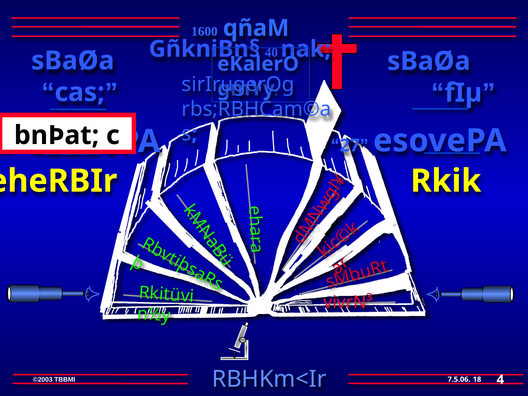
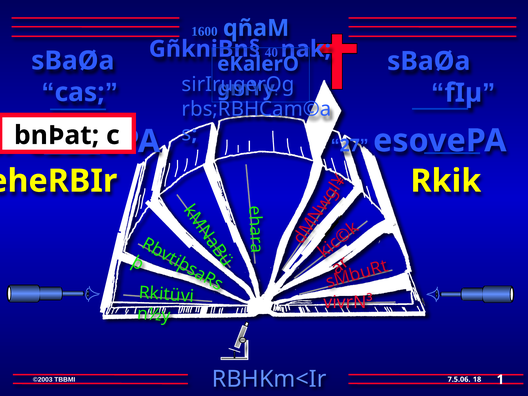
4: 4 -> 1 (500, 380)
